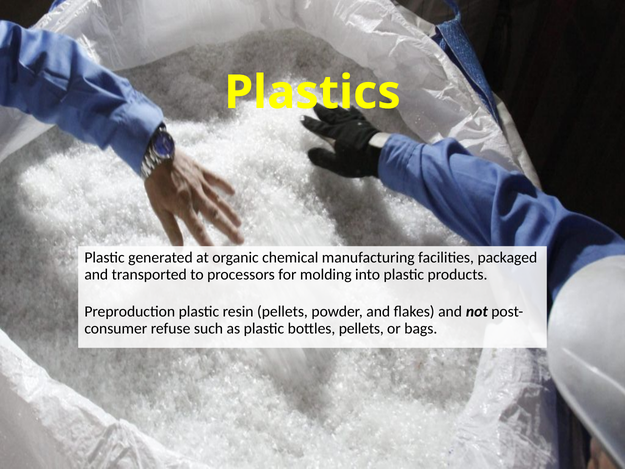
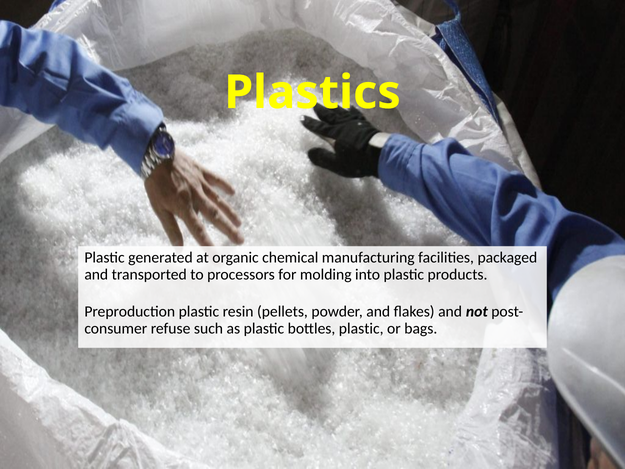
bottles pellets: pellets -> plastic (361, 328)
